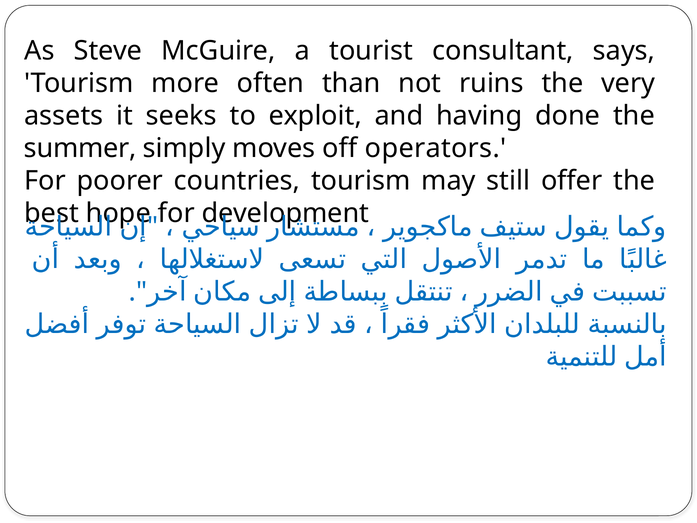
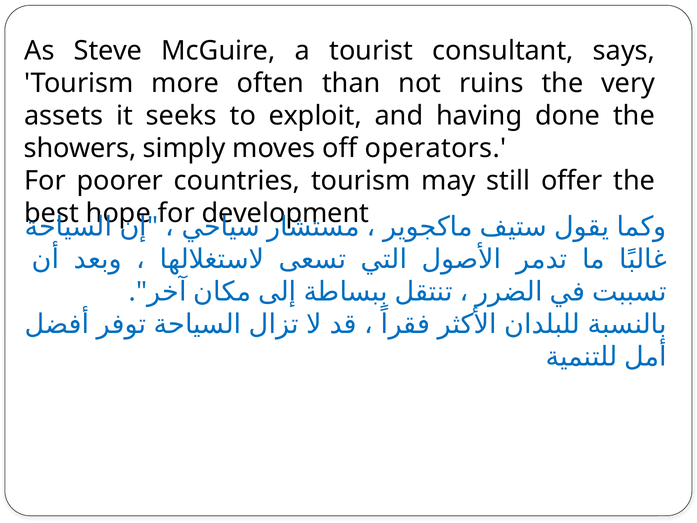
summer: summer -> showers (80, 148)
